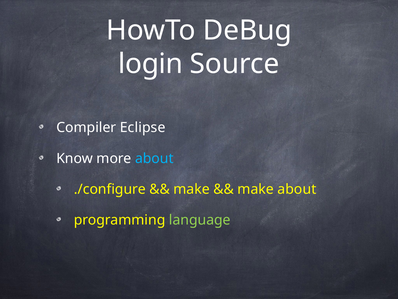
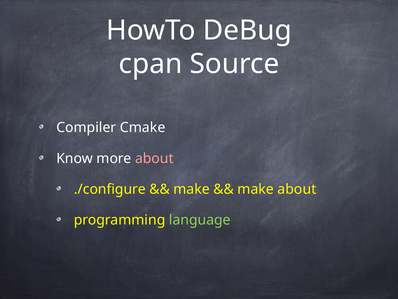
login: login -> cpan (150, 64)
Eclipse: Eclipse -> Cmake (143, 127)
about colour: light blue -> pink (154, 158)
